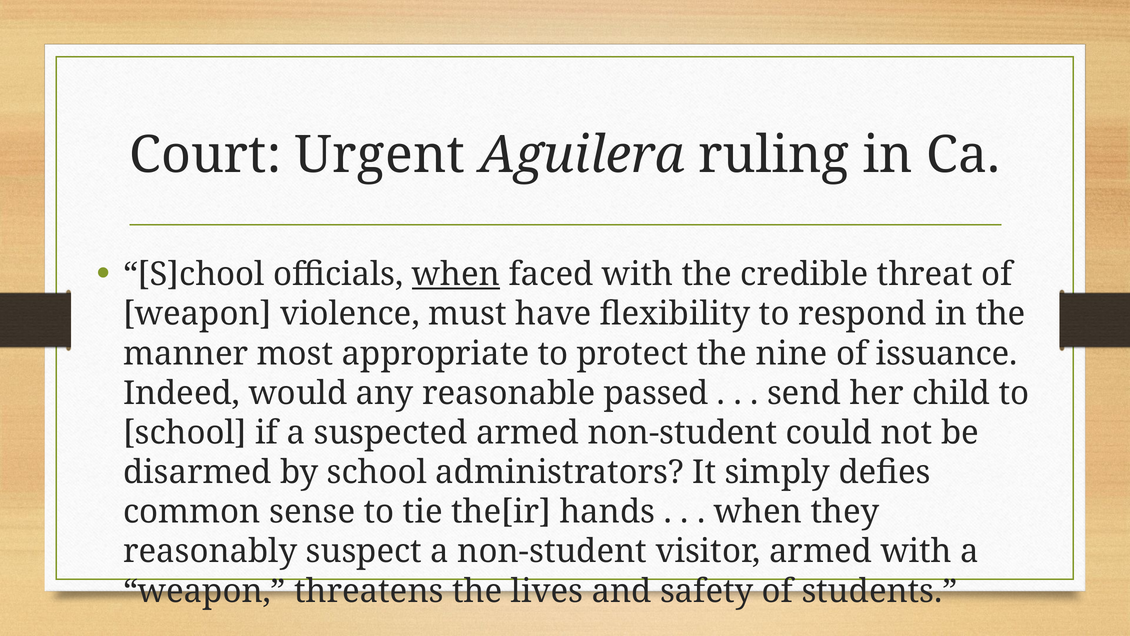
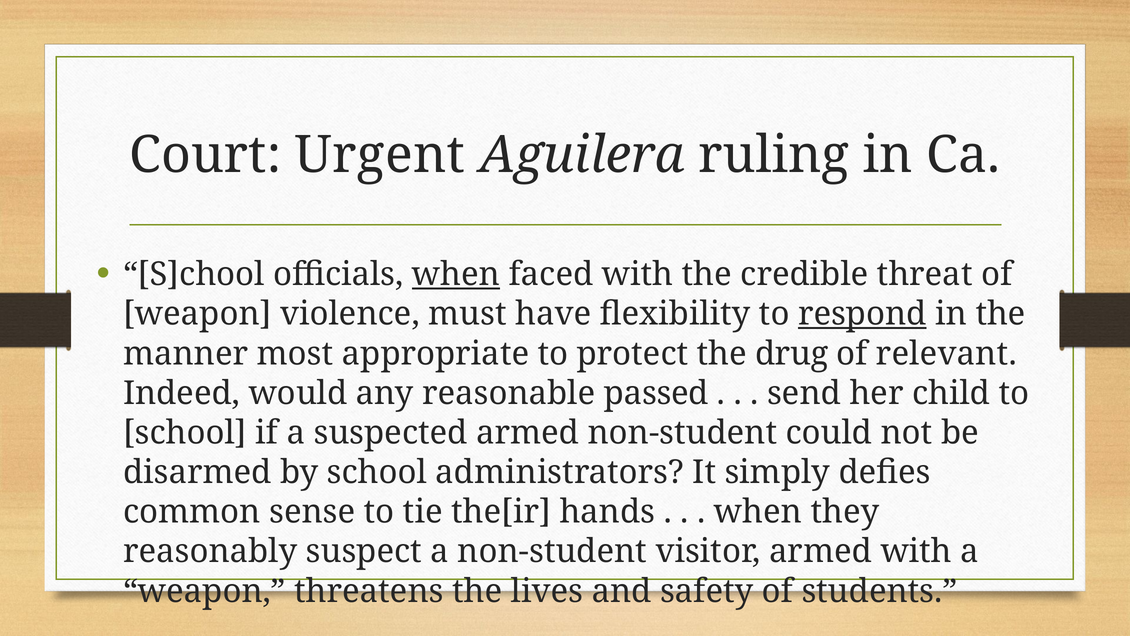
respond underline: none -> present (862, 314)
nine: nine -> drug (792, 353)
issuance: issuance -> relevant (946, 353)
